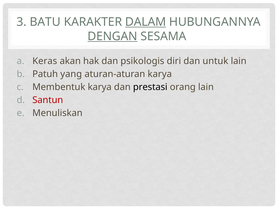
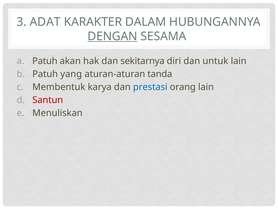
BATU: BATU -> ADAT (45, 22)
DALAM underline: present -> none (146, 22)
Keras: Keras -> Patuh (45, 61)
psikologis: psikologis -> sekitarnya (142, 61)
aturan-aturan karya: karya -> tanda (160, 74)
prestasi colour: black -> blue (150, 87)
